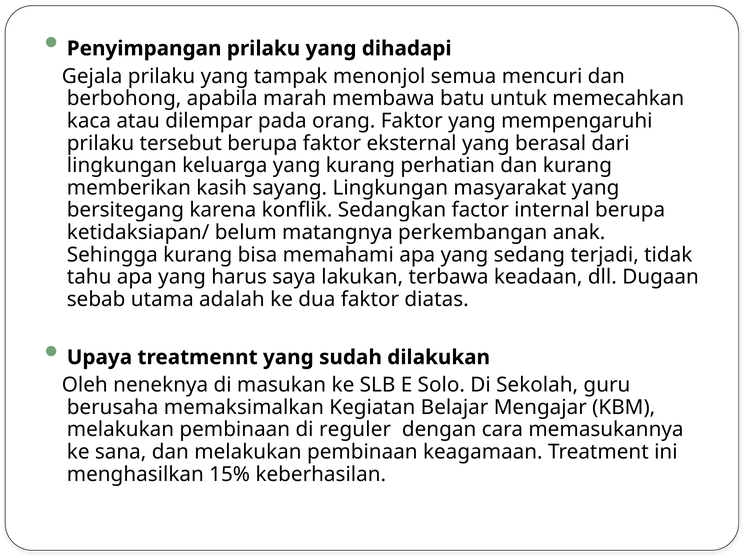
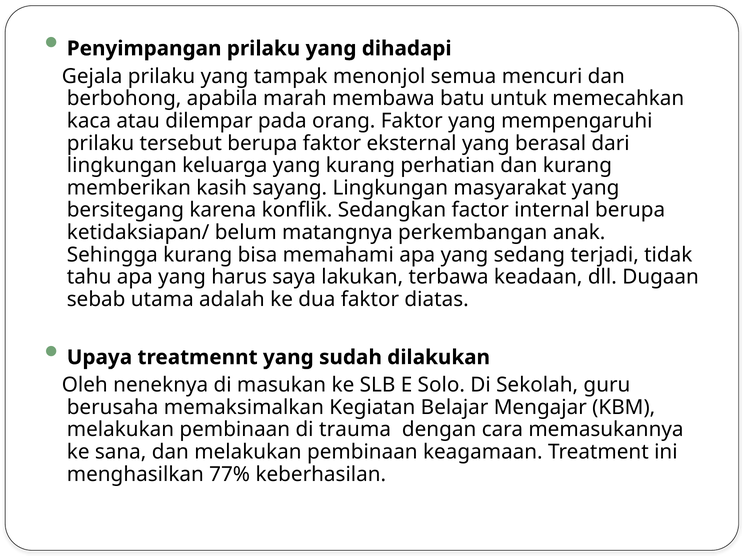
reguler: reguler -> trauma (355, 430)
15%: 15% -> 77% (230, 474)
